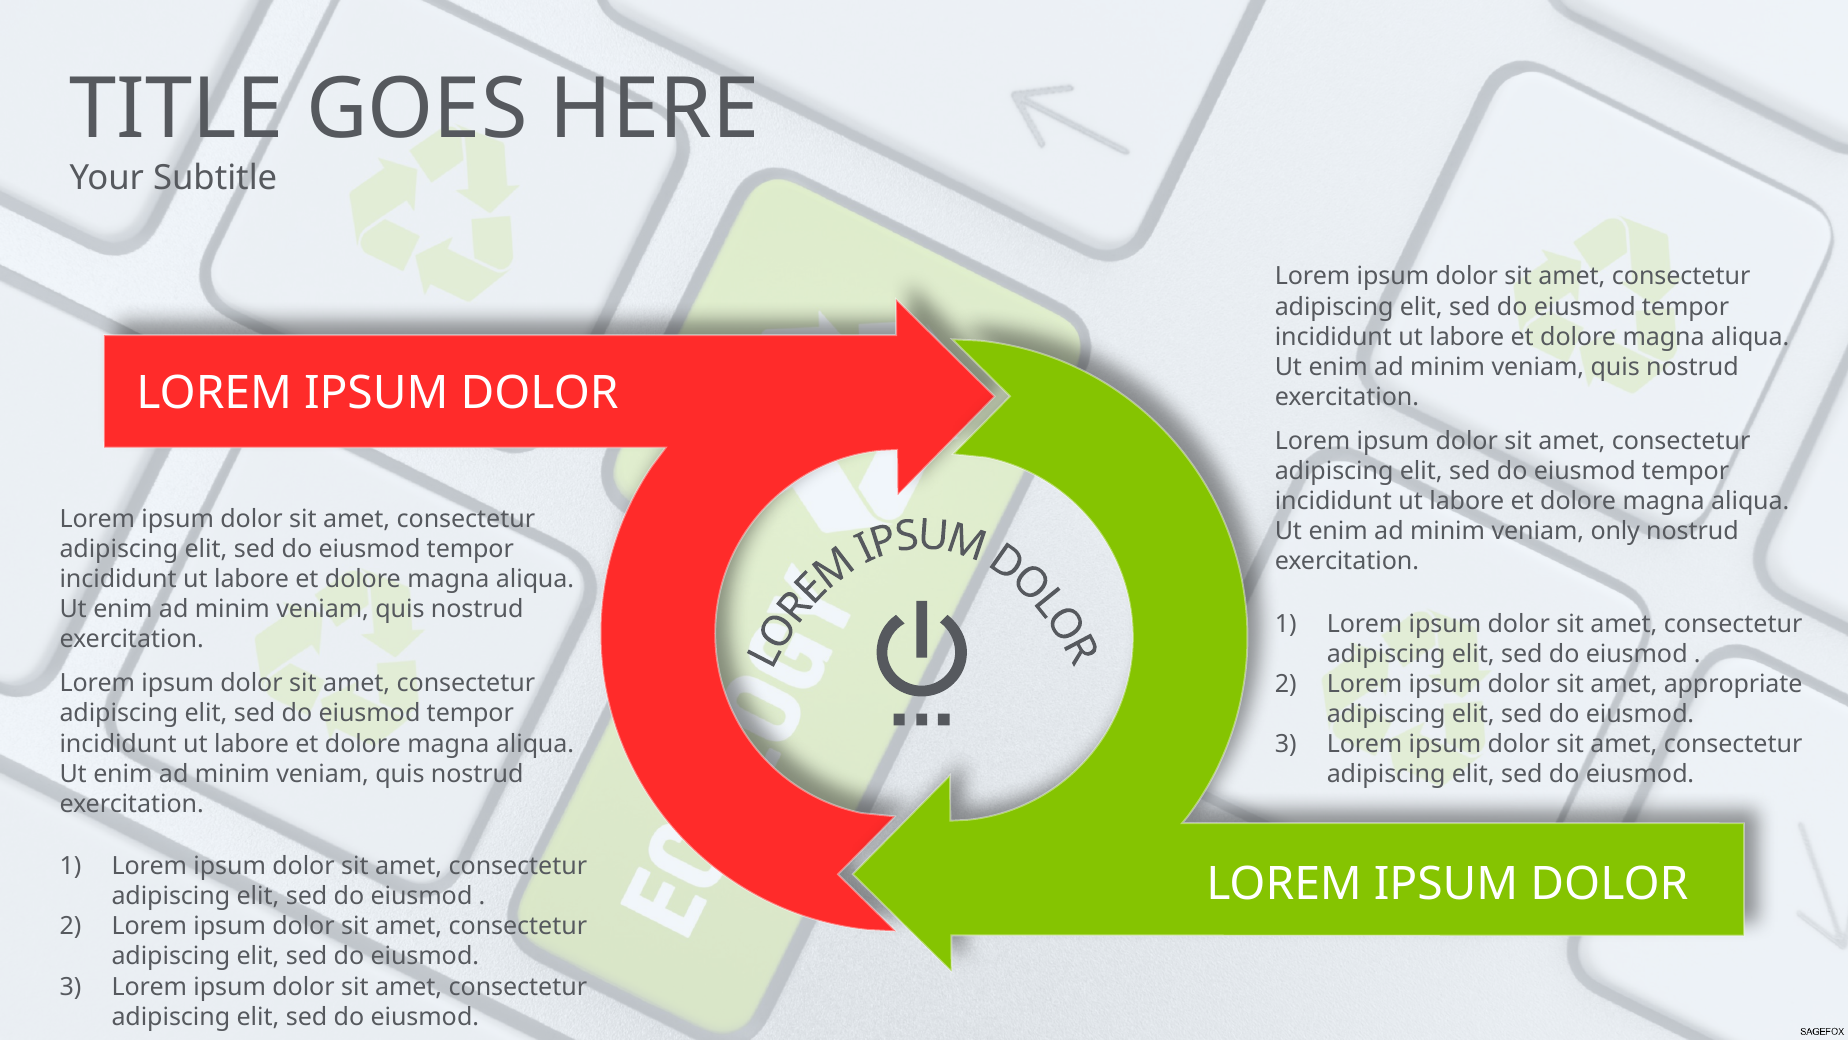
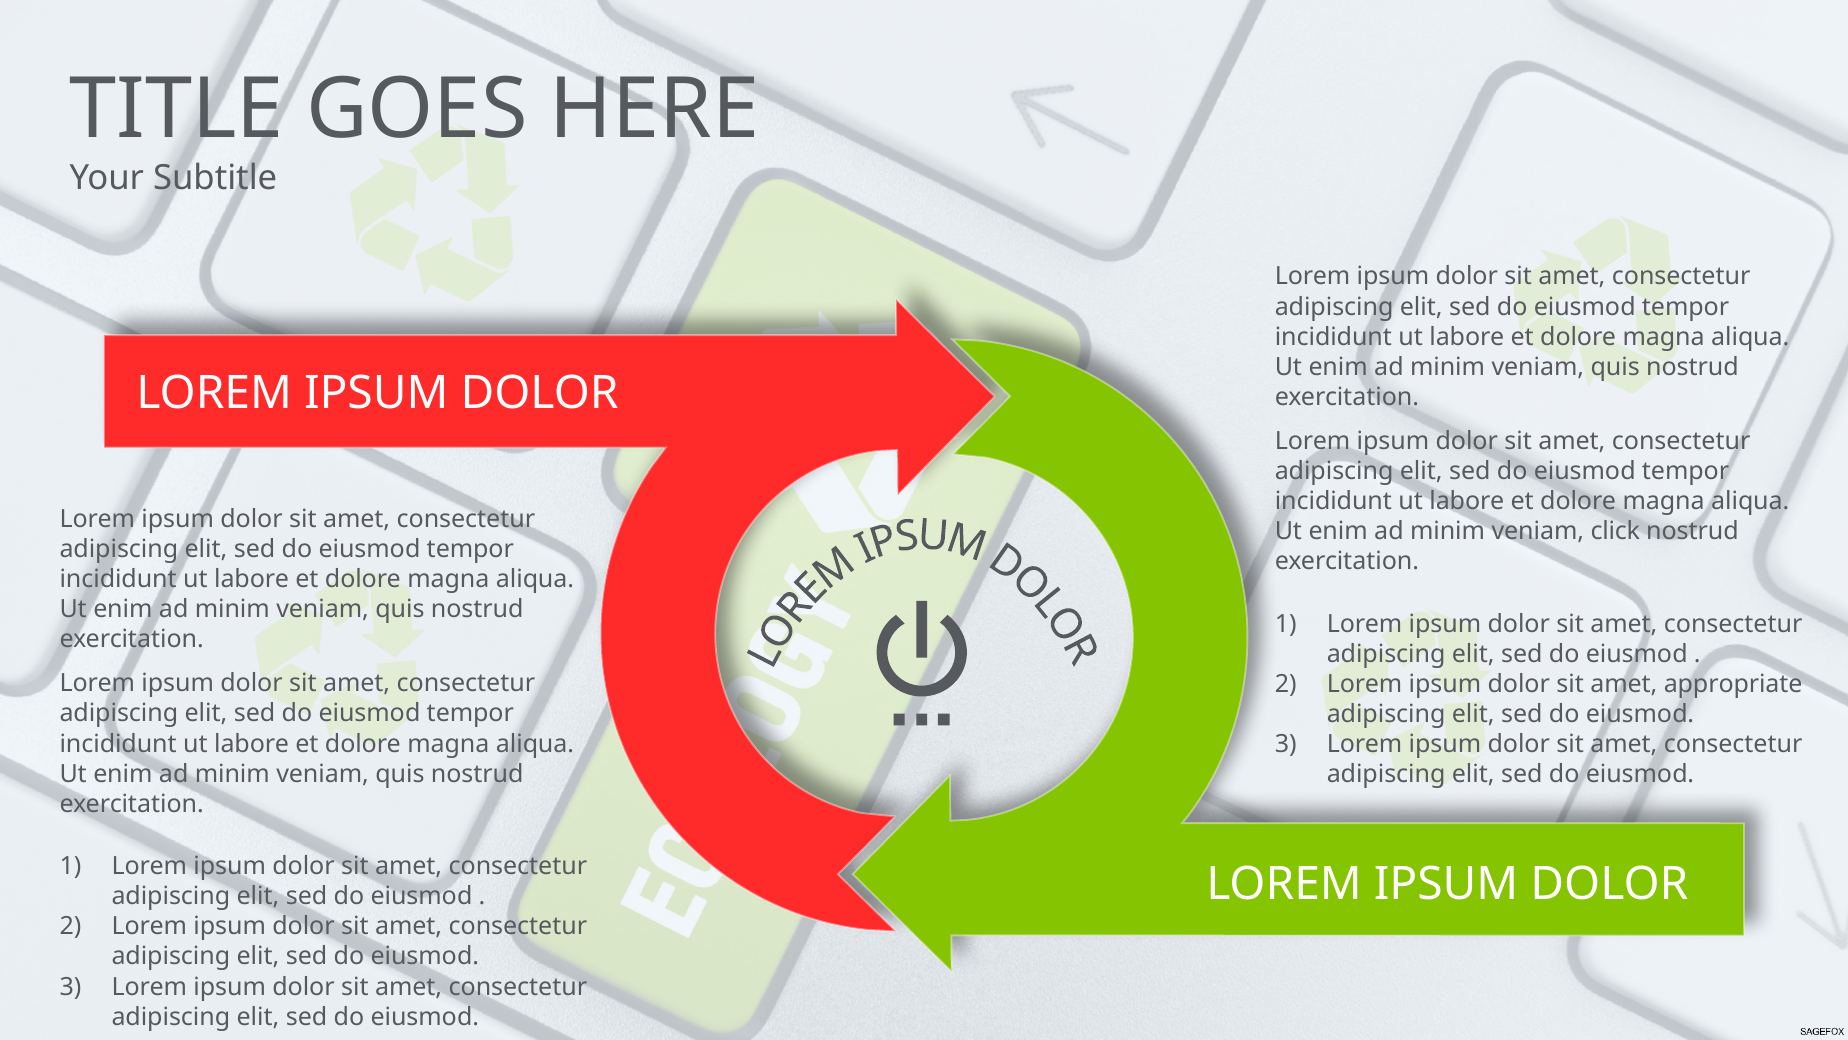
only: only -> click (1615, 531)
